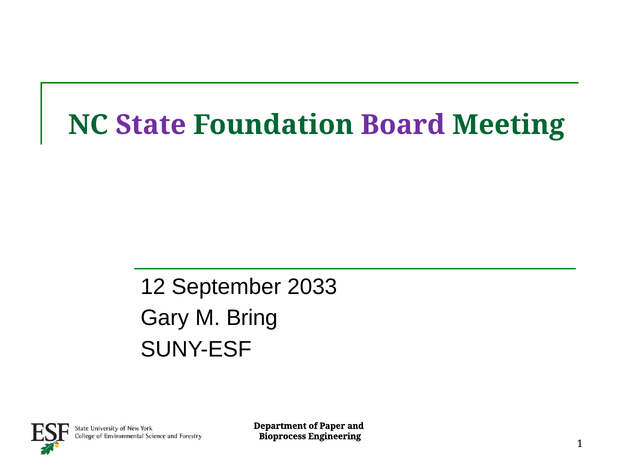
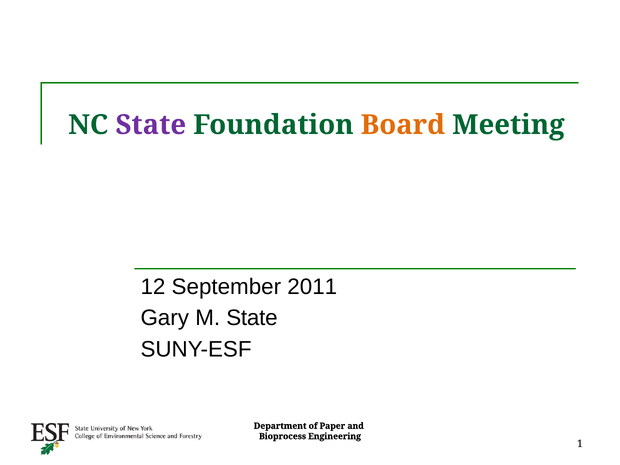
Board colour: purple -> orange (403, 125)
2033: 2033 -> 2011 (312, 287)
M Bring: Bring -> State (252, 318)
